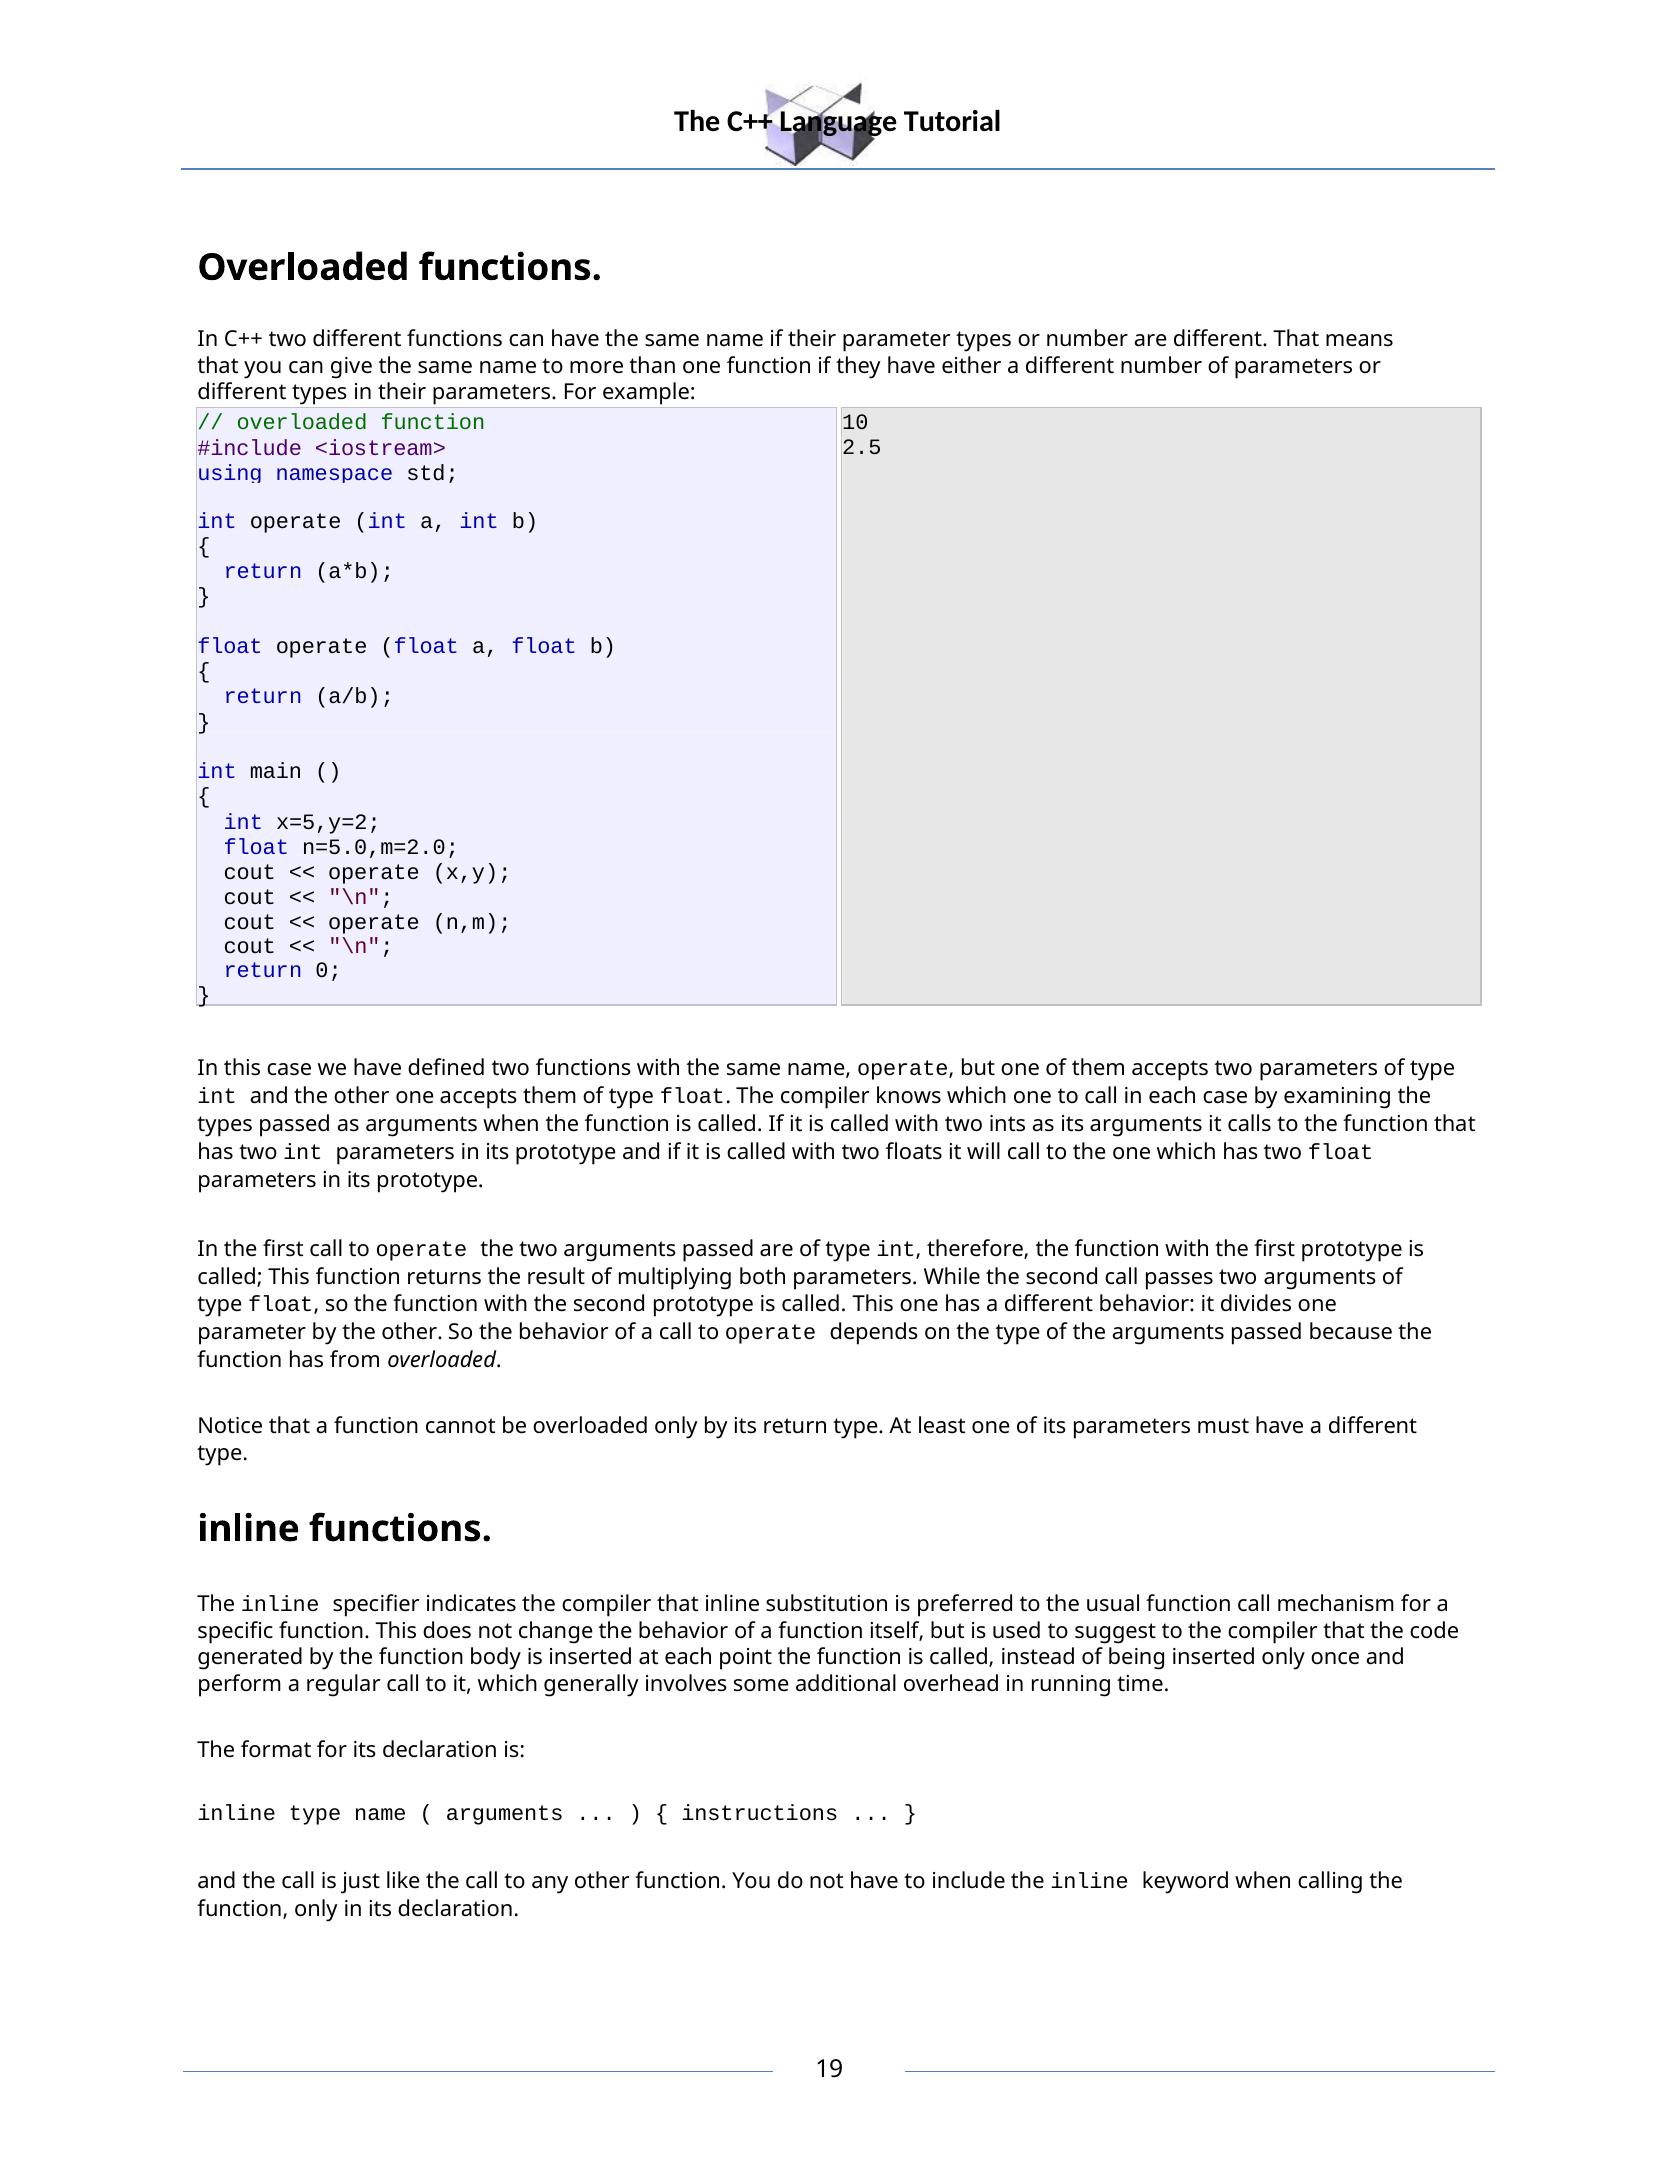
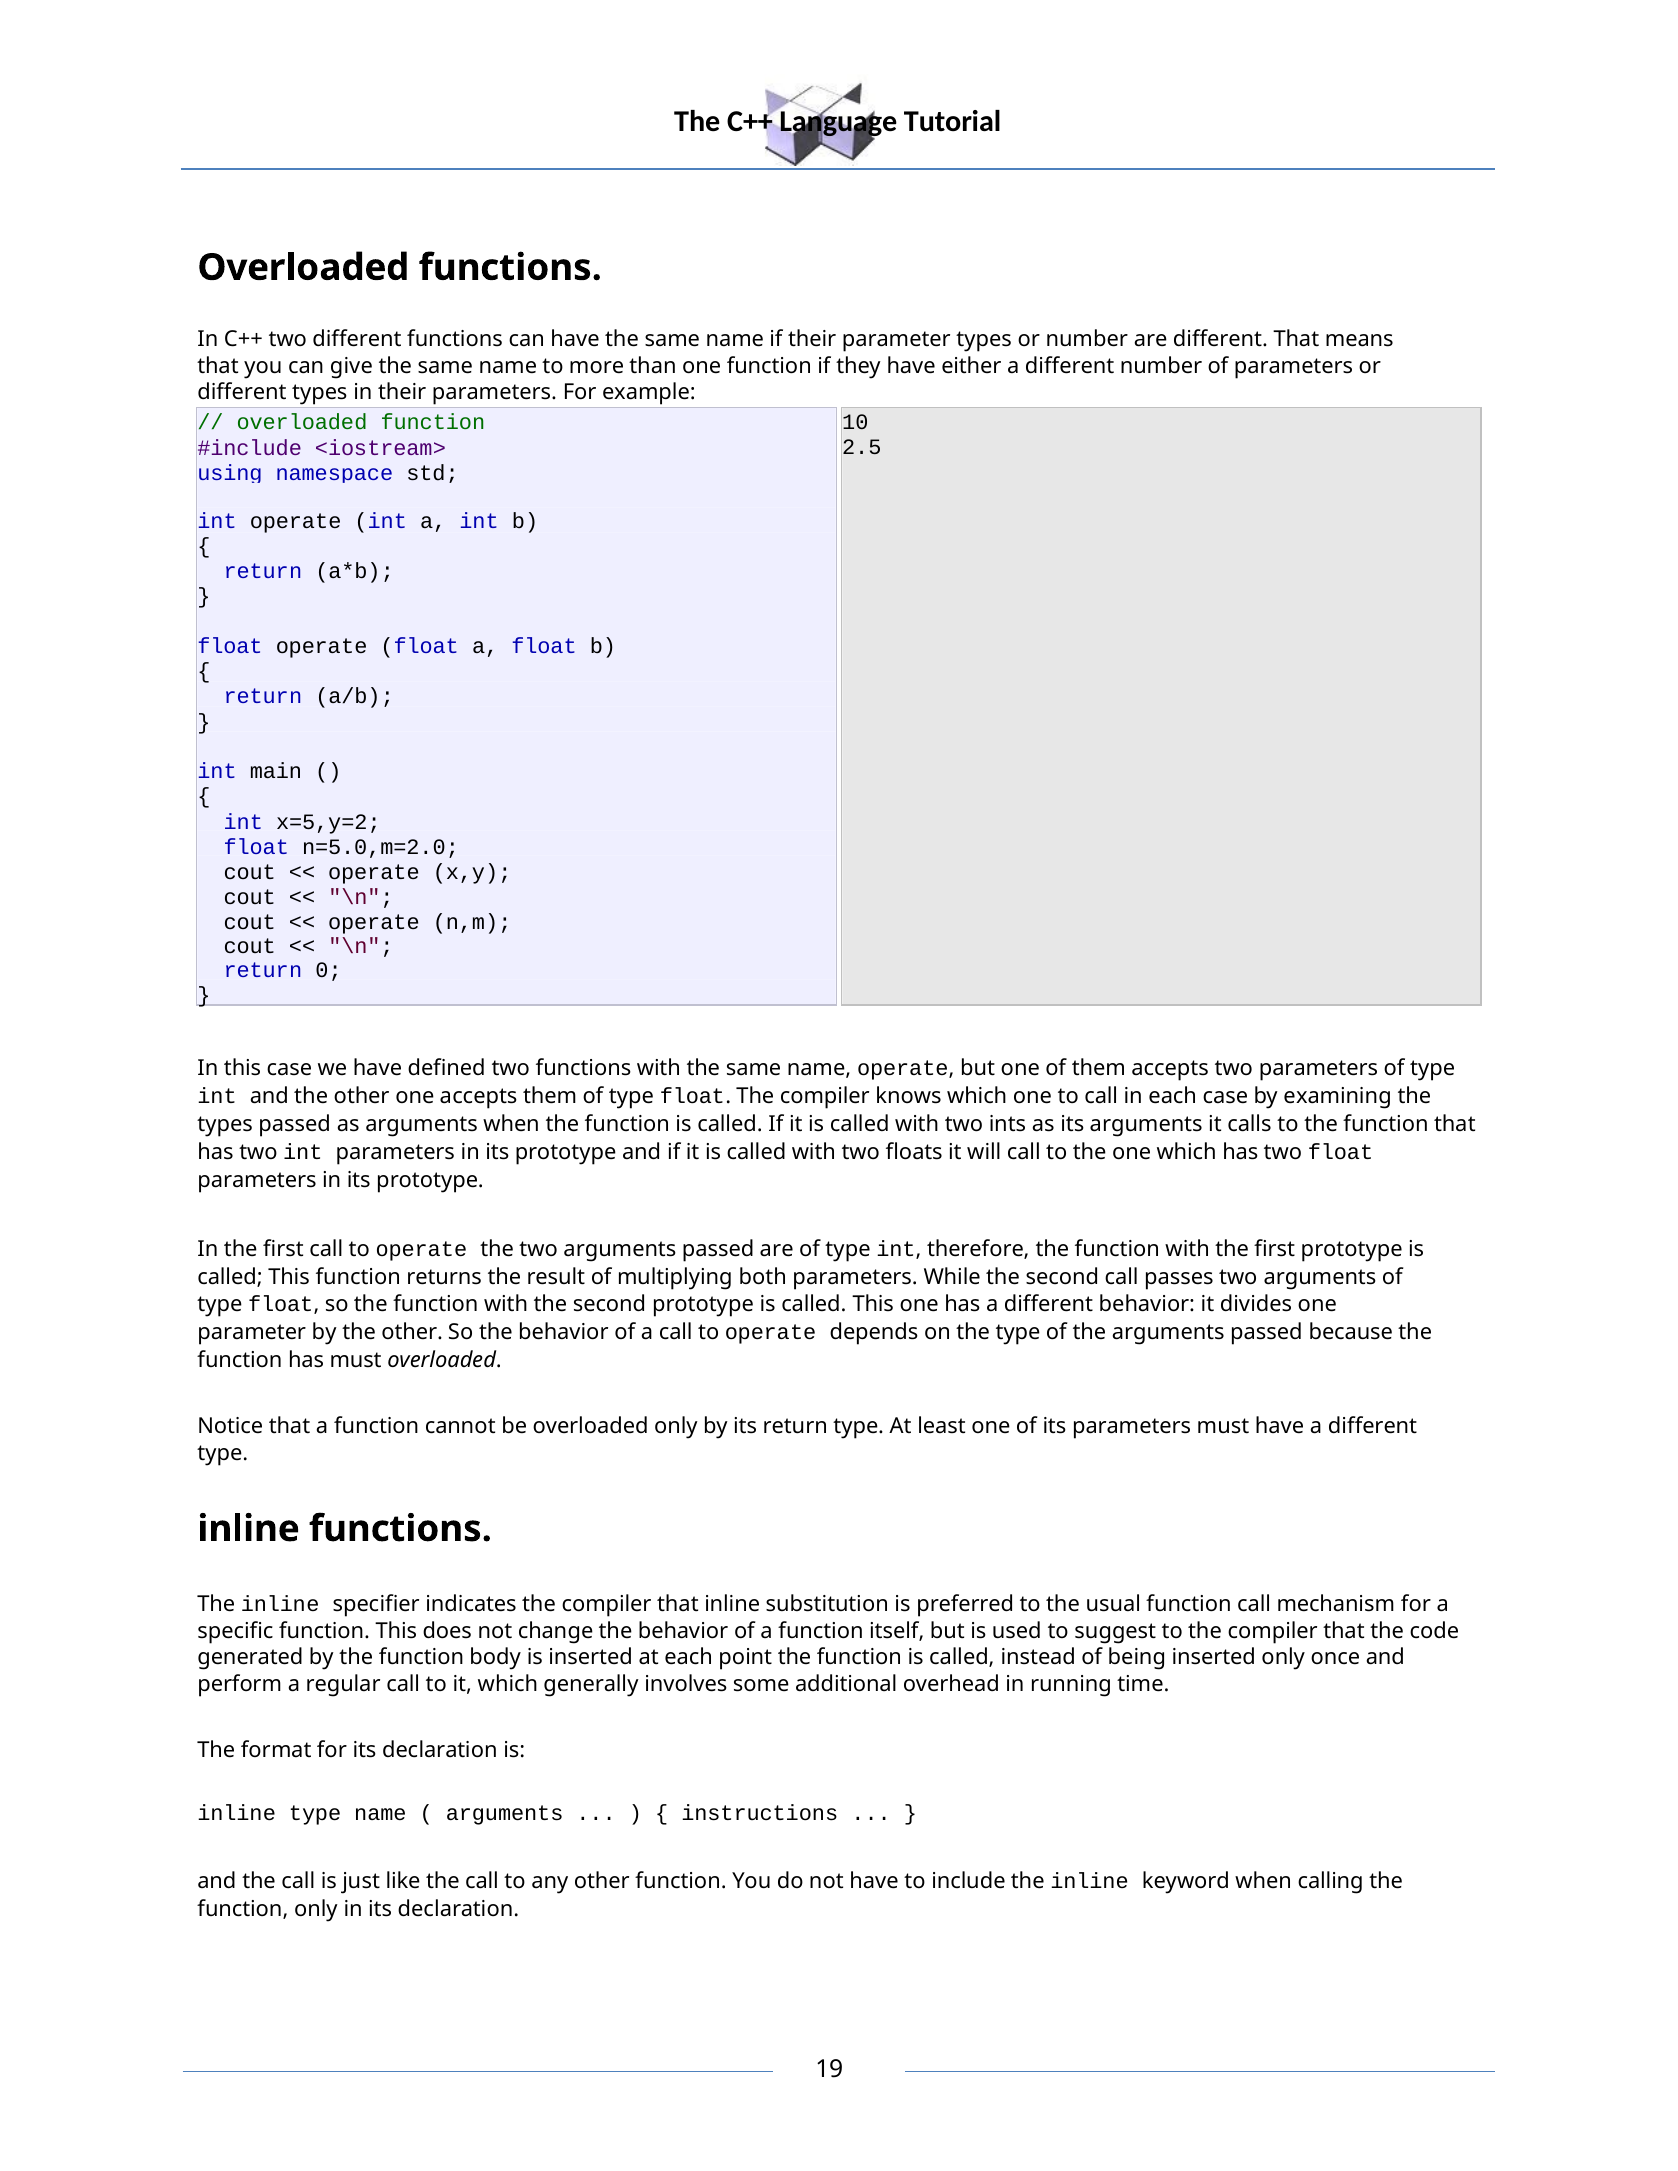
has from: from -> must (356, 1361)
